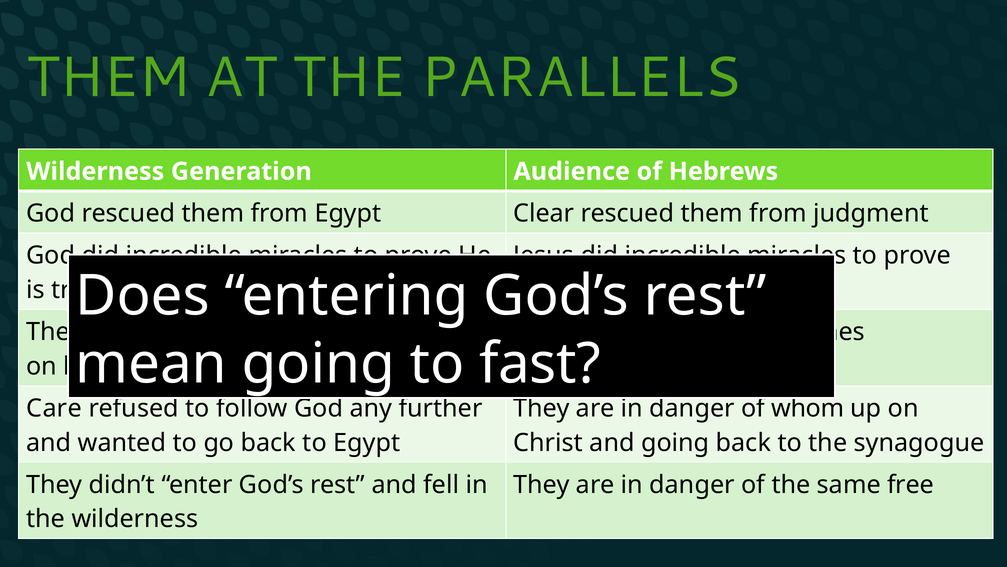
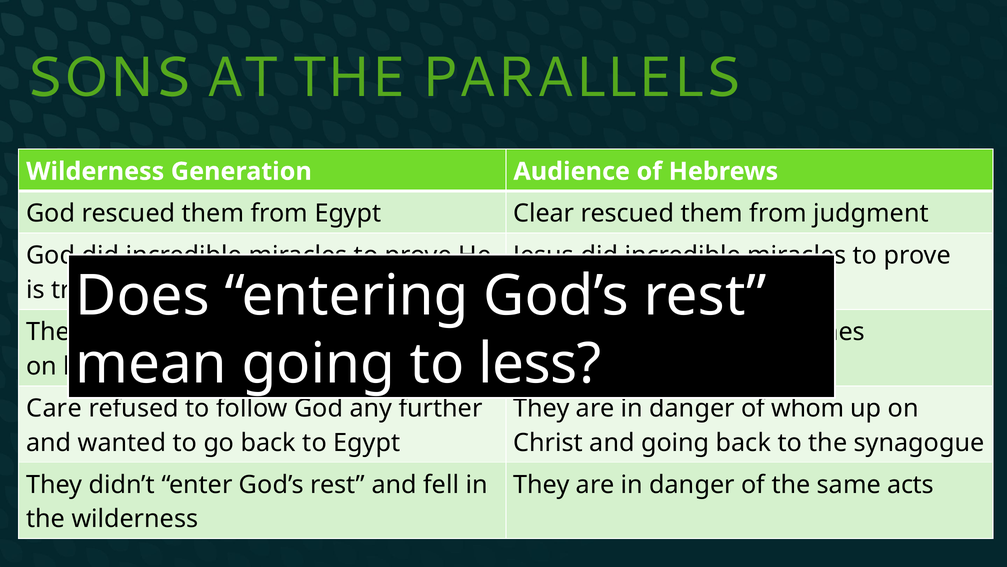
THEM: THEM -> SONS (108, 77)
fast: fast -> less (540, 364)
free: free -> acts (910, 484)
